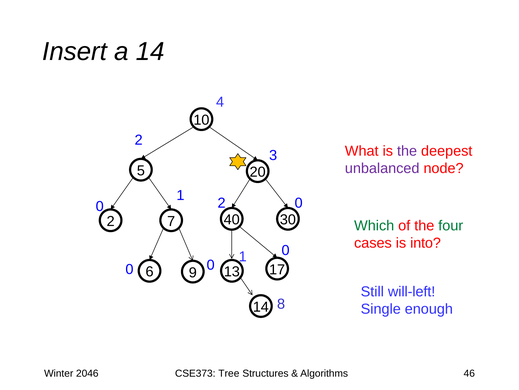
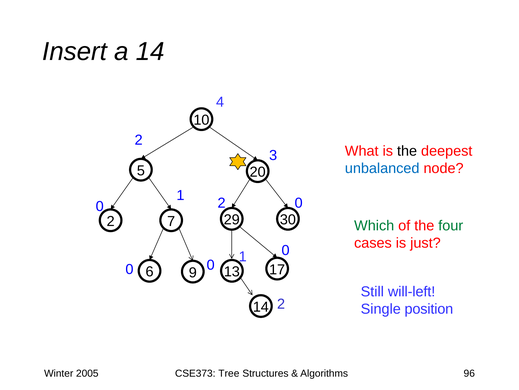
the colour: purple -> black (407, 151)
unbalanced colour: purple -> blue (382, 168)
40: 40 -> 29 (232, 219)
into: into -> just (425, 243)
14 8: 8 -> 2 (281, 304)
enough: enough -> position (429, 308)
2046: 2046 -> 2005 (87, 373)
46: 46 -> 96 (469, 373)
